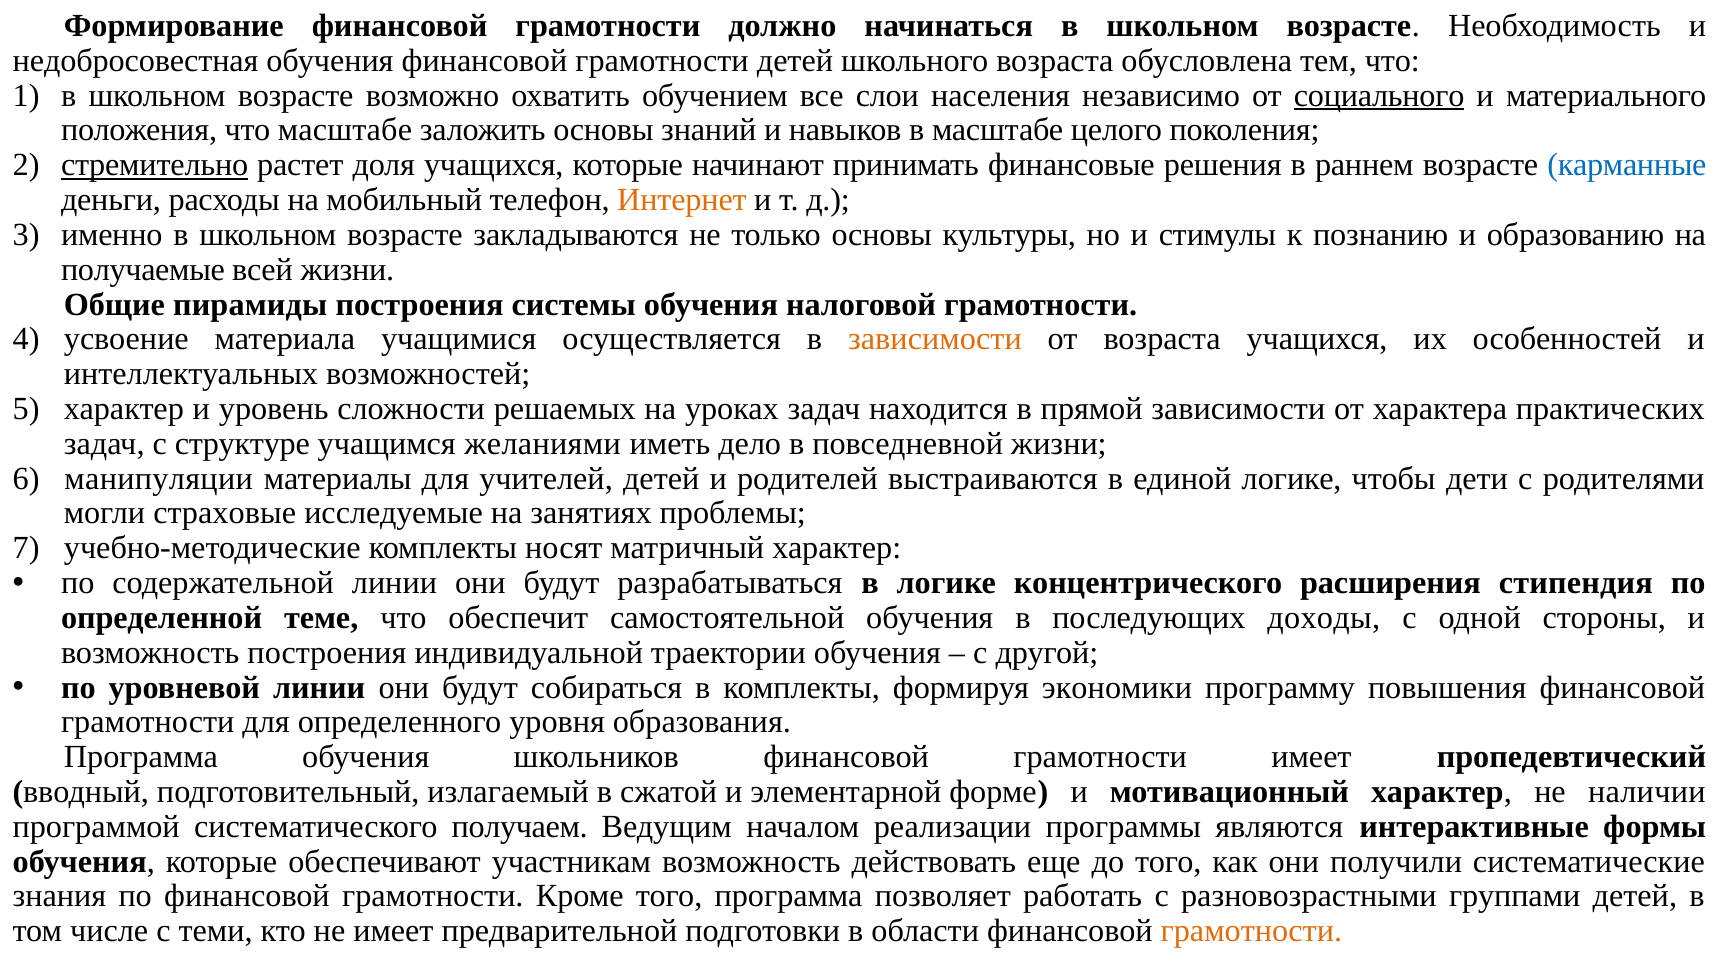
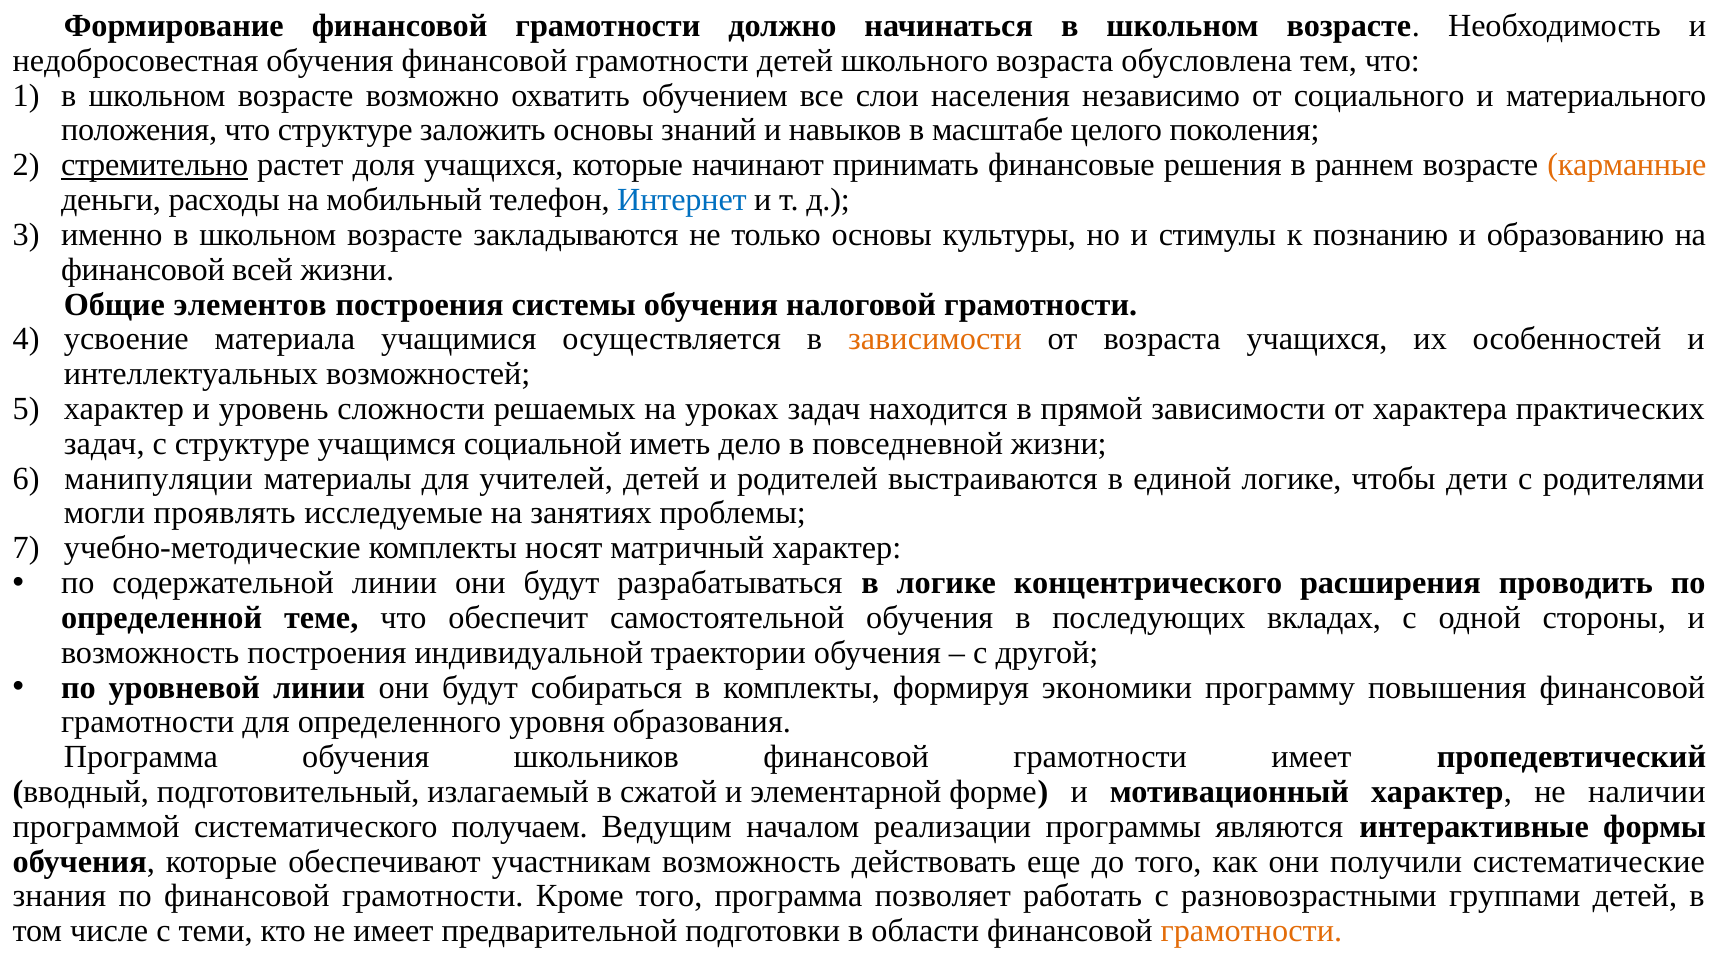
социального underline: present -> none (1379, 95)
что масштабе: масштабе -> структуре (345, 130)
карманные colour: blue -> orange (1627, 165)
Интернет colour: orange -> blue (682, 200)
получаемые: получаемые -> финансовой (143, 270)
пирамиды: пирамиды -> элементов (250, 304)
желаниями: желаниями -> социальной (543, 444)
страховые: страховые -> проявлять (225, 513)
стипендия: стипендия -> проводить (1576, 583)
доходы: доходы -> вкладах (1324, 618)
